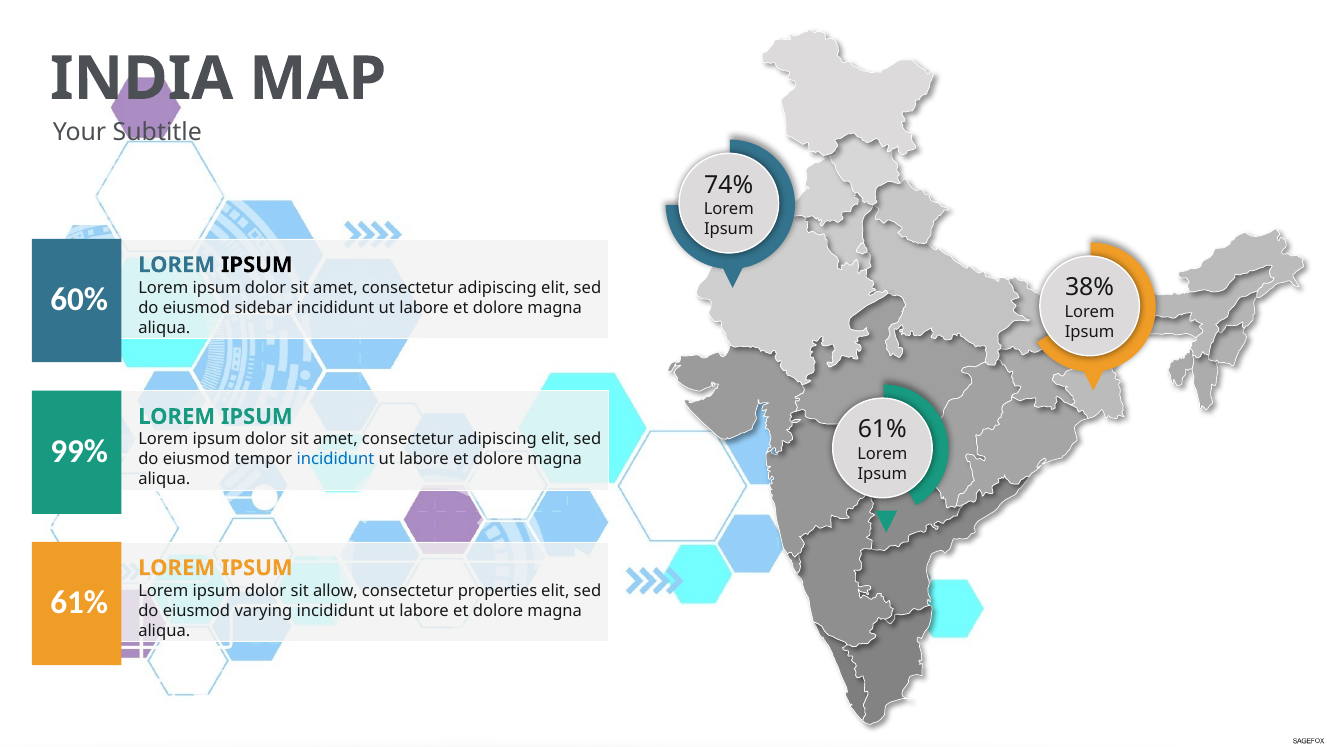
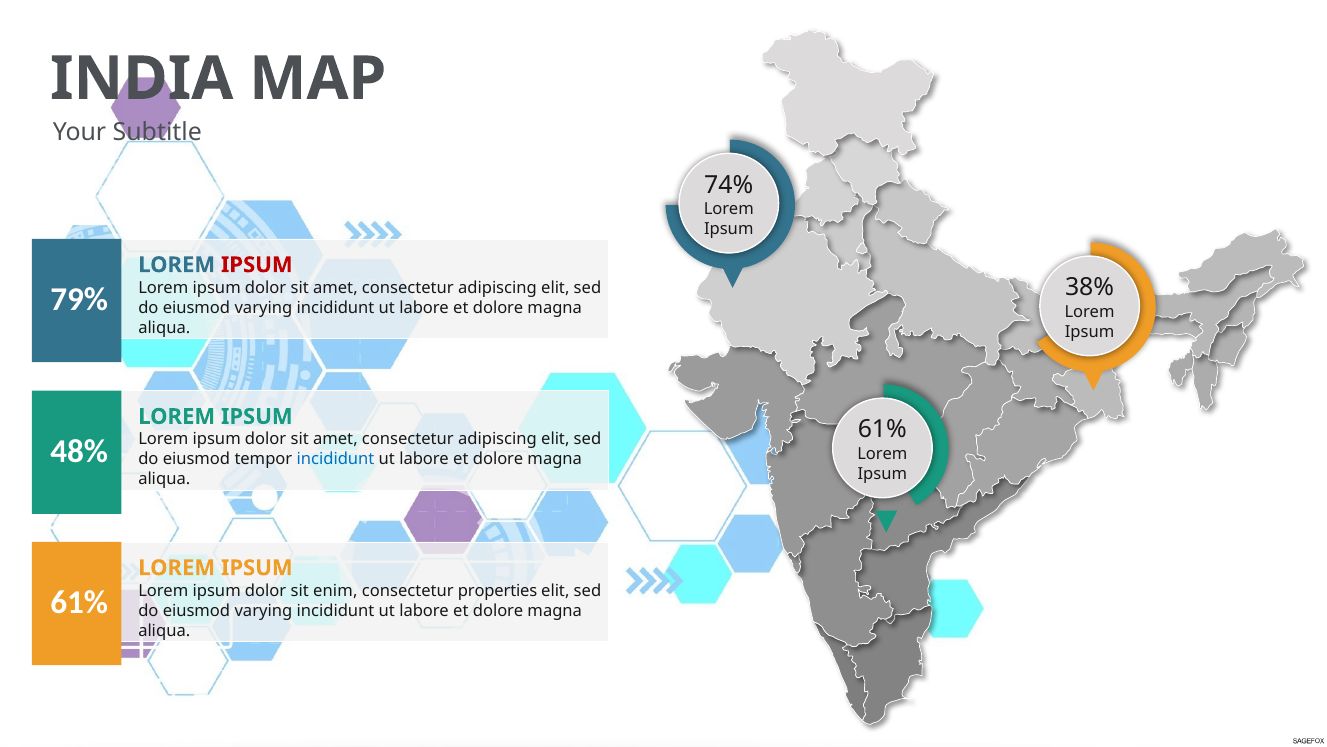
IPSUM colour: black -> red (257, 265)
60%: 60% -> 79% (79, 299)
sidebar: sidebar -> varying (263, 307)
99%: 99% -> 48% (79, 451)
allow: allow -> enim (335, 590)
